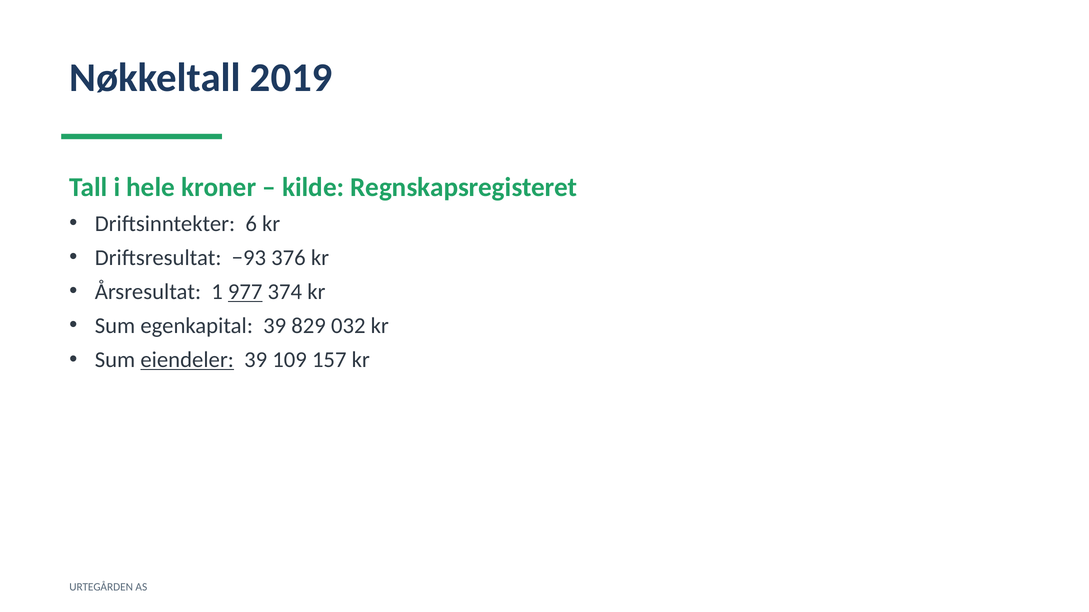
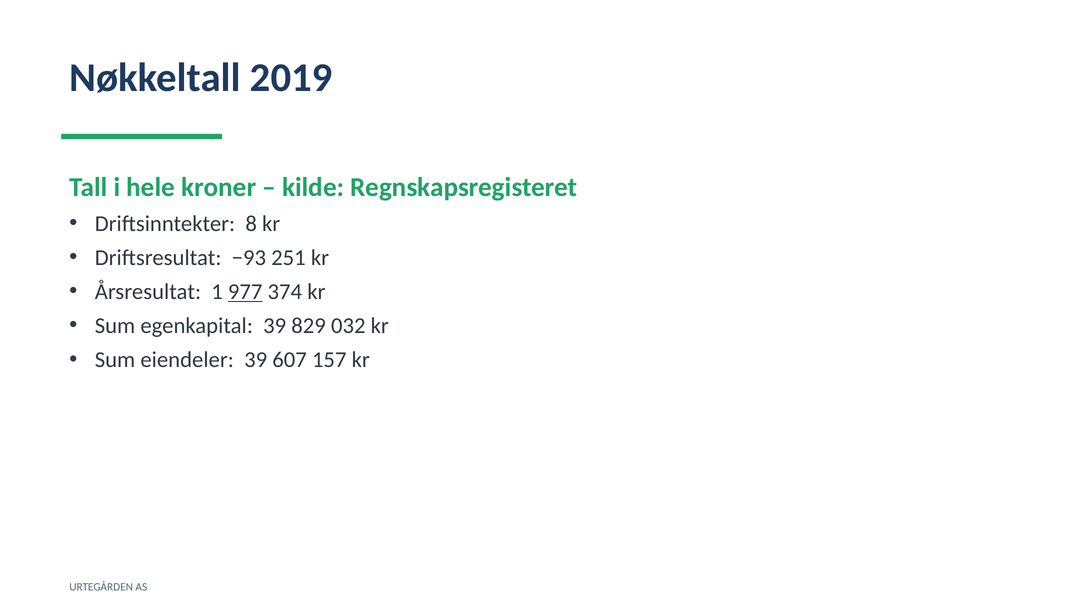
6: 6 -> 8 (251, 224)
376: 376 -> 251 (288, 258)
eiendeler underline: present -> none (187, 360)
109: 109 -> 607 (290, 360)
